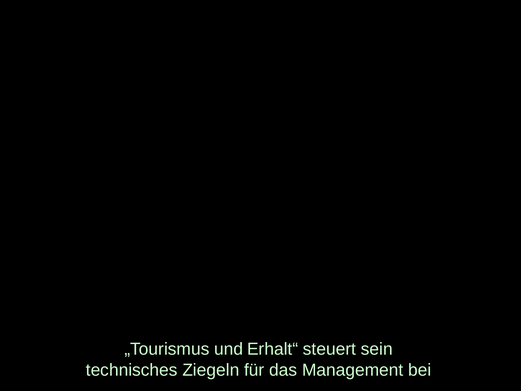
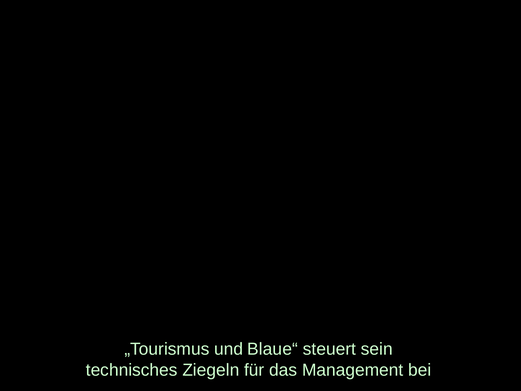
Erhalt“: Erhalt“ -> Blaue“ (273, 349)
